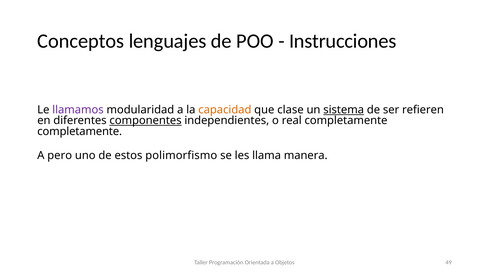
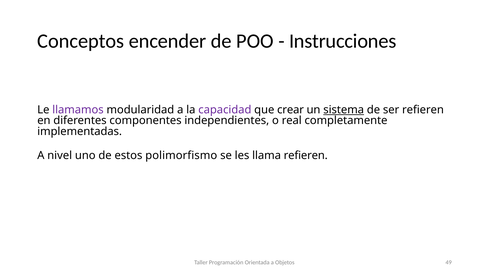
lenguajes: lenguajes -> encender (168, 41)
capacidad colour: orange -> purple (225, 110)
clase: clase -> crear (291, 110)
componentes underline: present -> none (146, 121)
completamente: completamente -> implementadas (80, 131)
pero: pero -> nivel (60, 156)
llama manera: manera -> refieren (306, 156)
